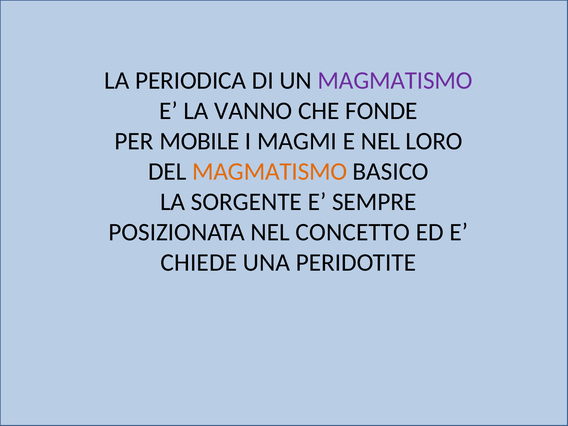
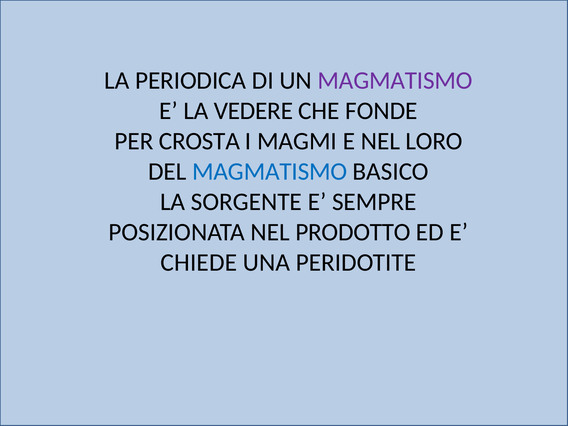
VANNO: VANNO -> VEDERE (253, 111)
MOBILE: MOBILE -> CROSTA (199, 141)
MAGMATISMO colour: orange -> blue (270, 172)
CONCETTO: CONCETTO -> PRODOTTO (353, 232)
